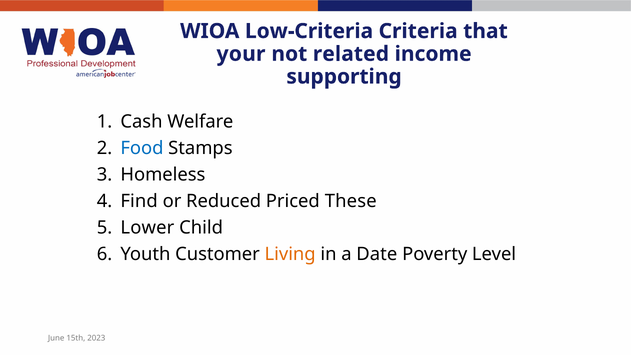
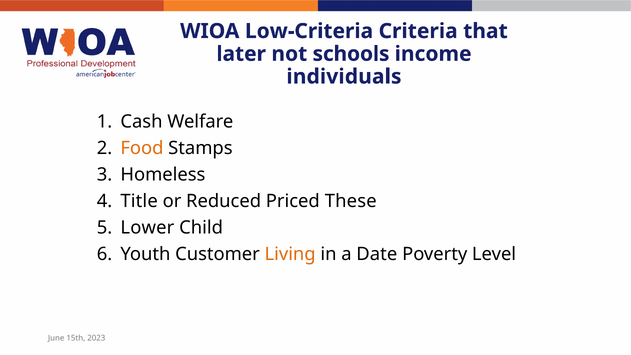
your: your -> later (241, 54)
related: related -> schools (351, 54)
supporting: supporting -> individuals (344, 77)
Food colour: blue -> orange (142, 148)
Find: Find -> Title (139, 201)
